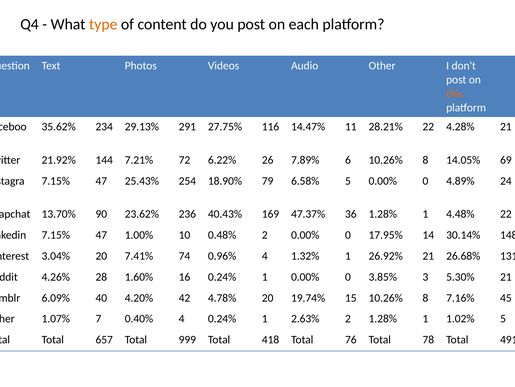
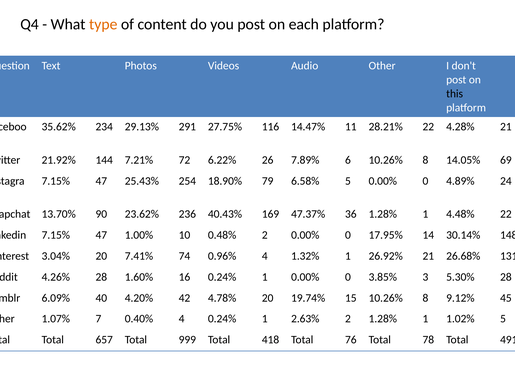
this colour: orange -> black (455, 93)
5.30% 21: 21 -> 28 (506, 276)
7.16%: 7.16% -> 9.12% (460, 297)
